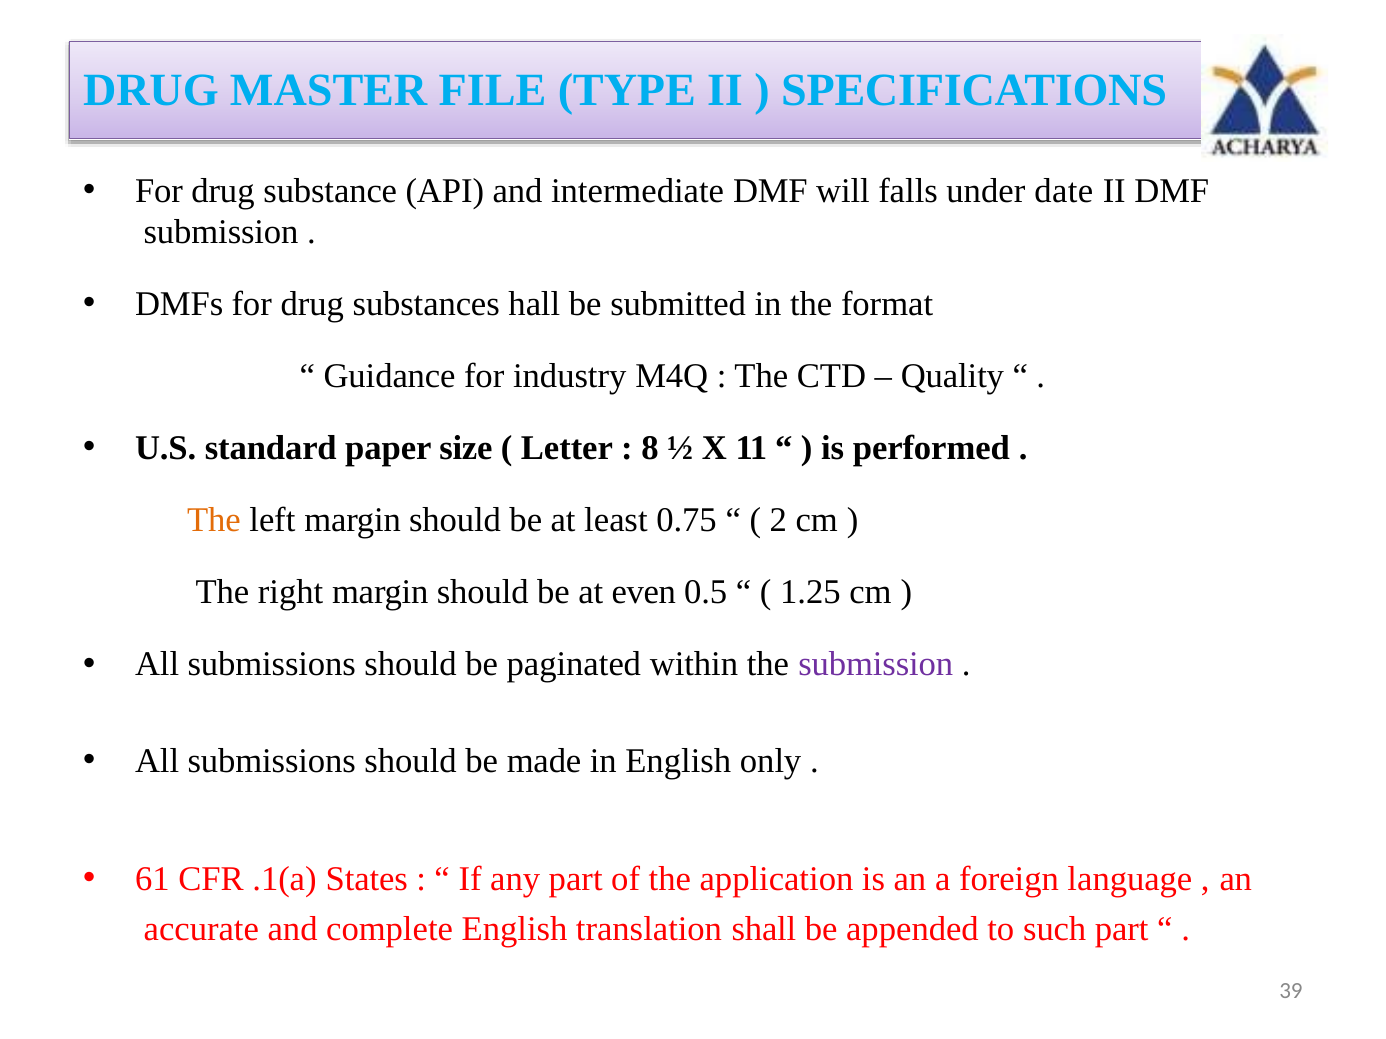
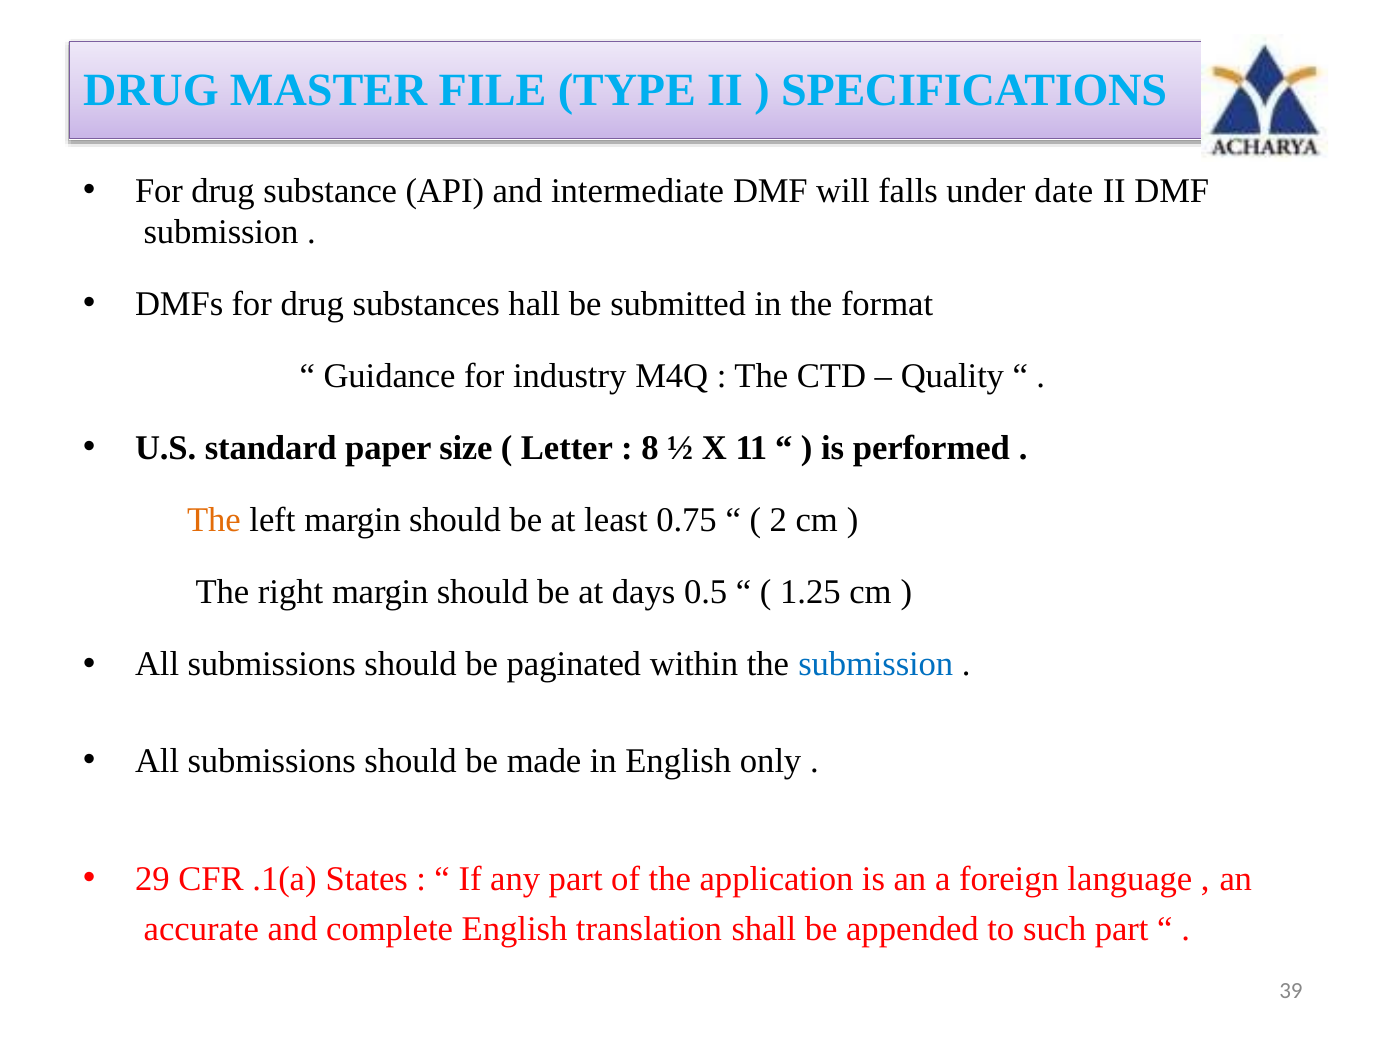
even: even -> days (644, 593)
submission colour: purple -> blue (876, 665)
61: 61 -> 29 (152, 880)
